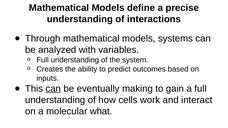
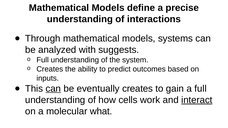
variables: variables -> suggests (119, 50)
eventually making: making -> creates (138, 89)
interact underline: none -> present (197, 100)
